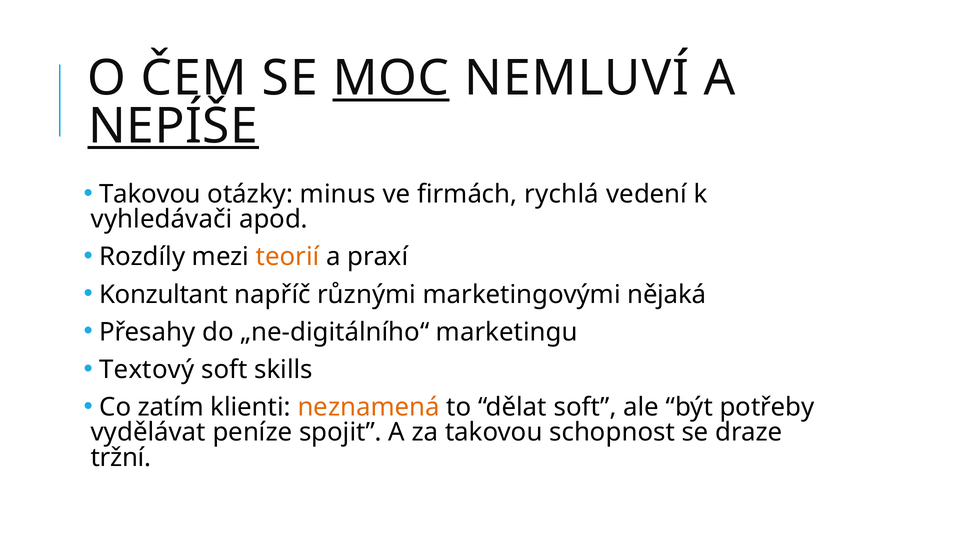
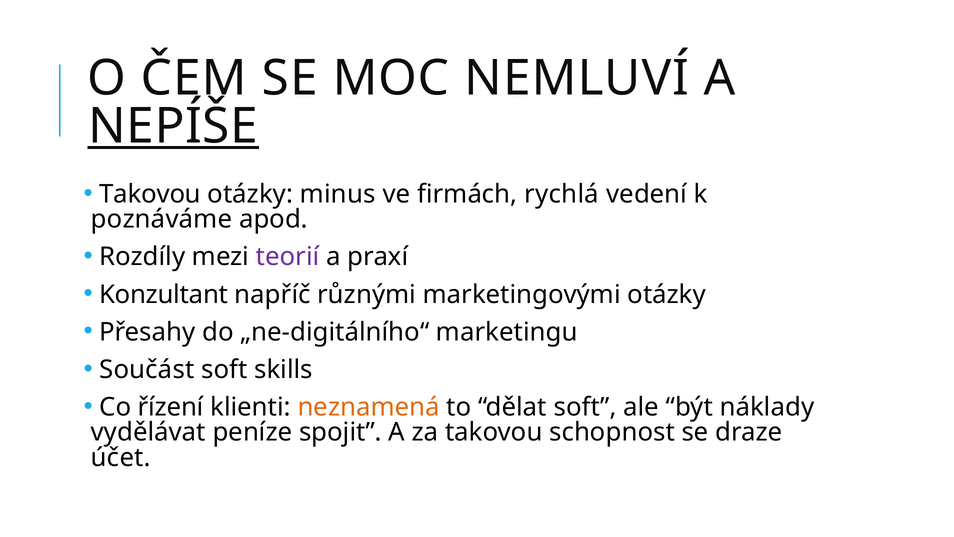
MOC underline: present -> none (391, 79)
vyhledávači: vyhledávači -> poznáváme (162, 219)
teorií colour: orange -> purple (288, 257)
marketingovými nějaká: nějaká -> otázky (667, 294)
Textový: Textový -> Součást (147, 369)
zatím: zatím -> řízení (171, 407)
potřeby: potřeby -> náklady (767, 407)
tržní: tržní -> účet (121, 457)
